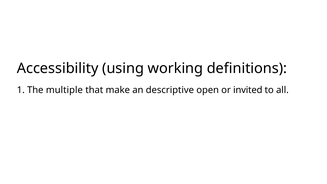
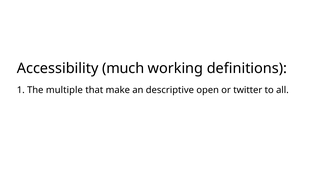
using: using -> much (123, 68)
invited: invited -> twitter (248, 90)
